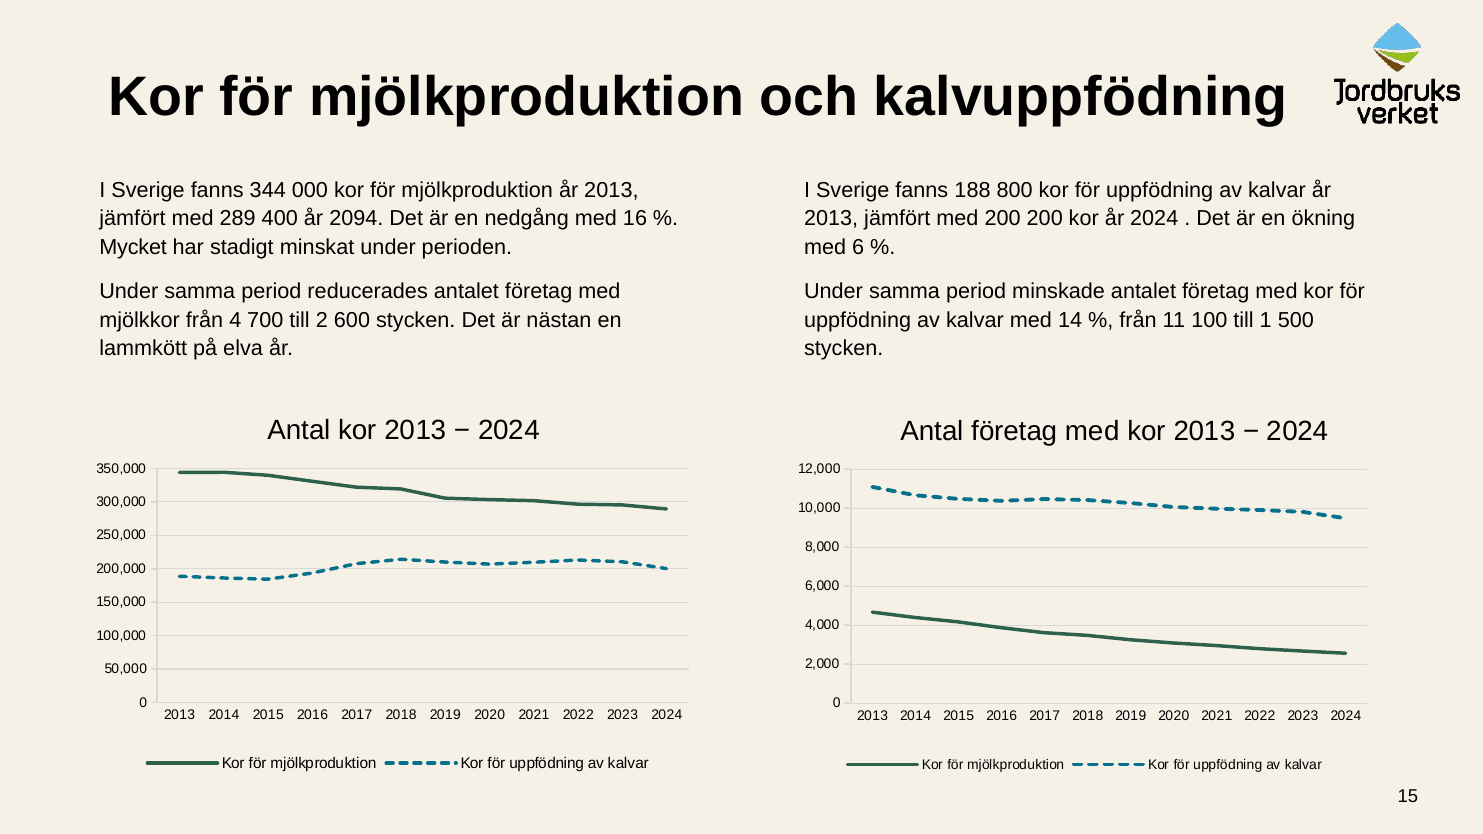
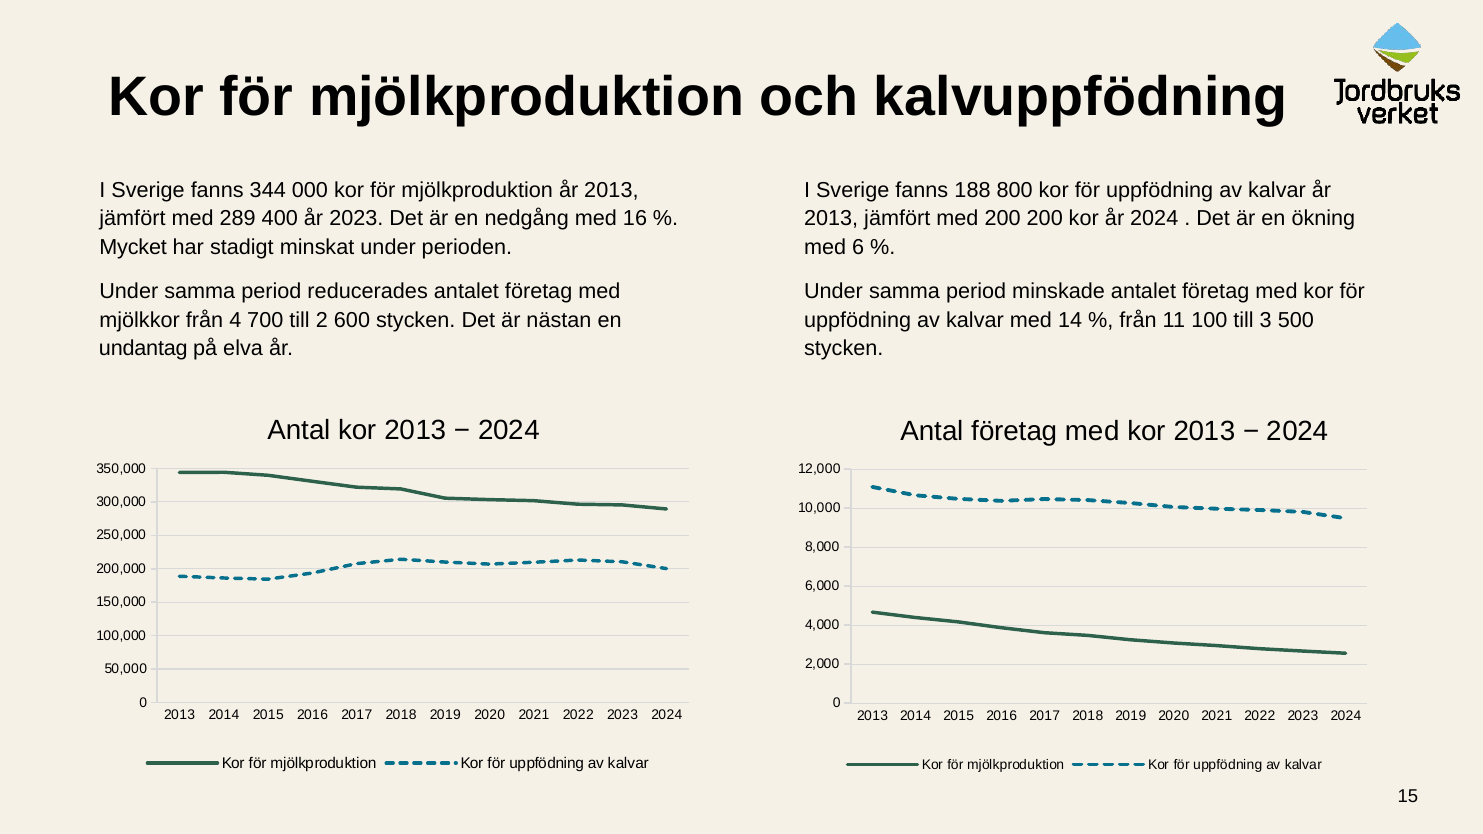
år 2094: 2094 -> 2023 (356, 219)
1: 1 -> 3 (1266, 320)
lammkött: lammkött -> undantag (143, 349)
